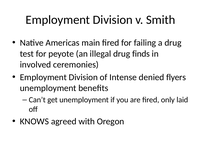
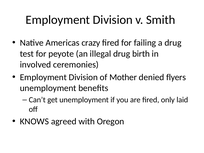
main: main -> crazy (91, 43)
finds: finds -> birth (141, 54)
Intense: Intense -> Mother (123, 77)
